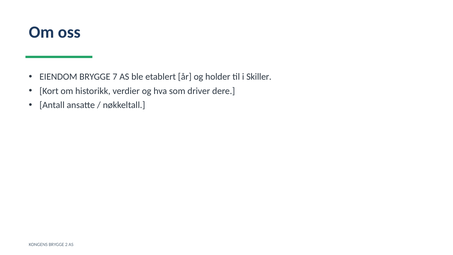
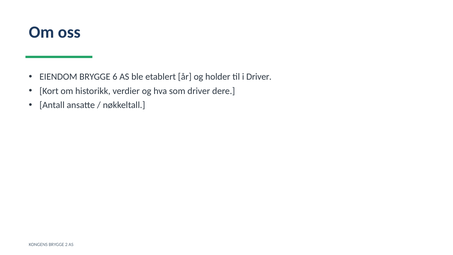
7: 7 -> 6 (115, 77)
i Skiller: Skiller -> Driver (259, 77)
